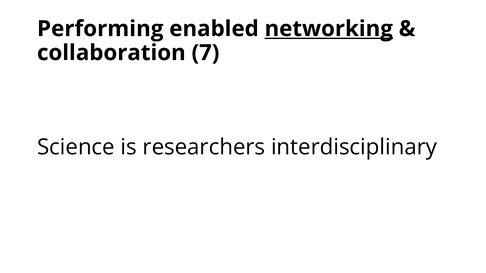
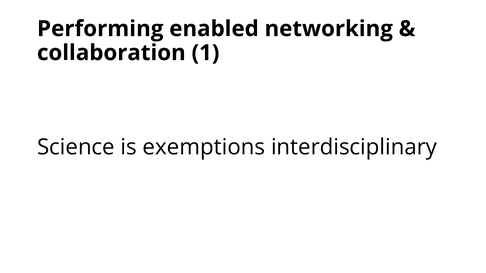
networking underline: present -> none (329, 29)
7: 7 -> 1 (205, 53)
researchers: researchers -> exemptions (204, 147)
